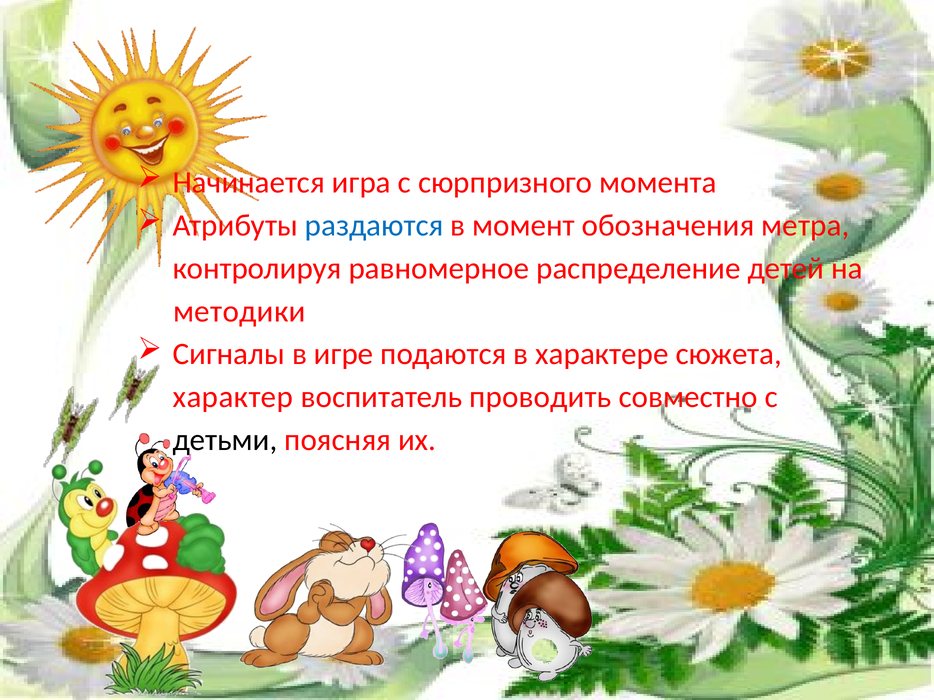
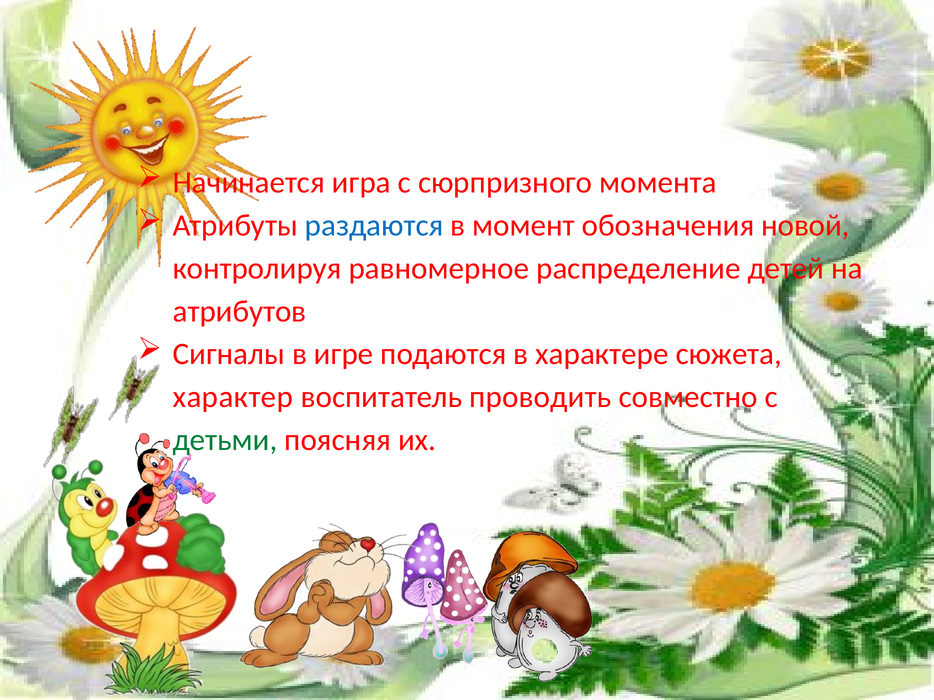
метра: метра -> новой (805, 226)
методики: методики -> атрибутов (240, 312)
детьми colour: black -> green (225, 440)
